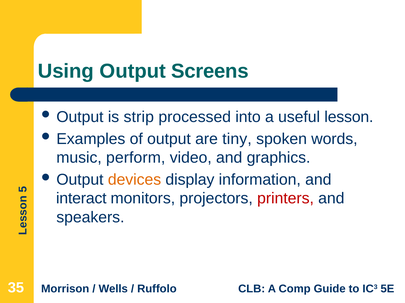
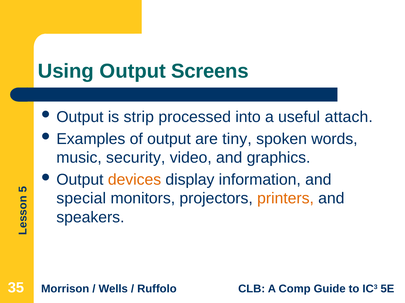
lesson: lesson -> attach (349, 117)
perform: perform -> security (136, 158)
interact: interact -> special (81, 199)
printers colour: red -> orange (286, 199)
